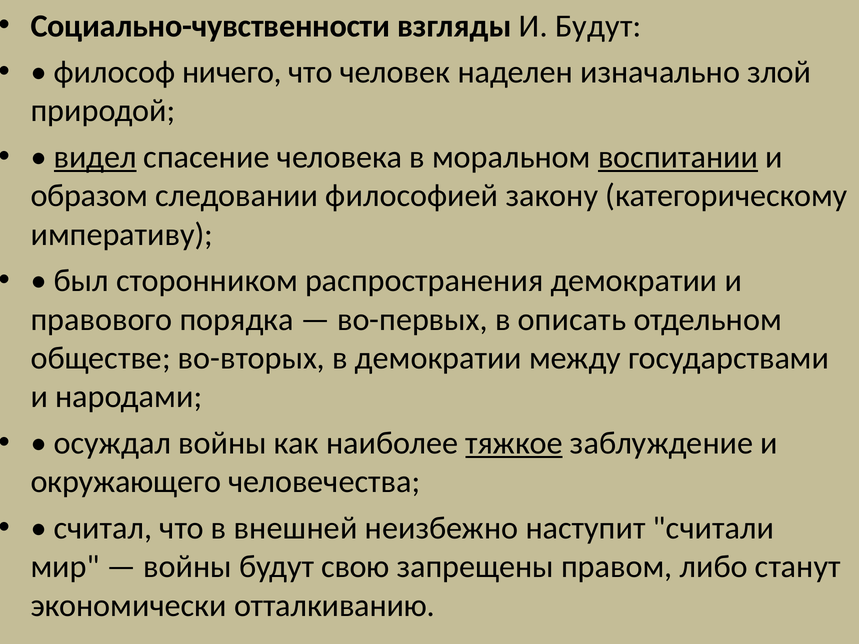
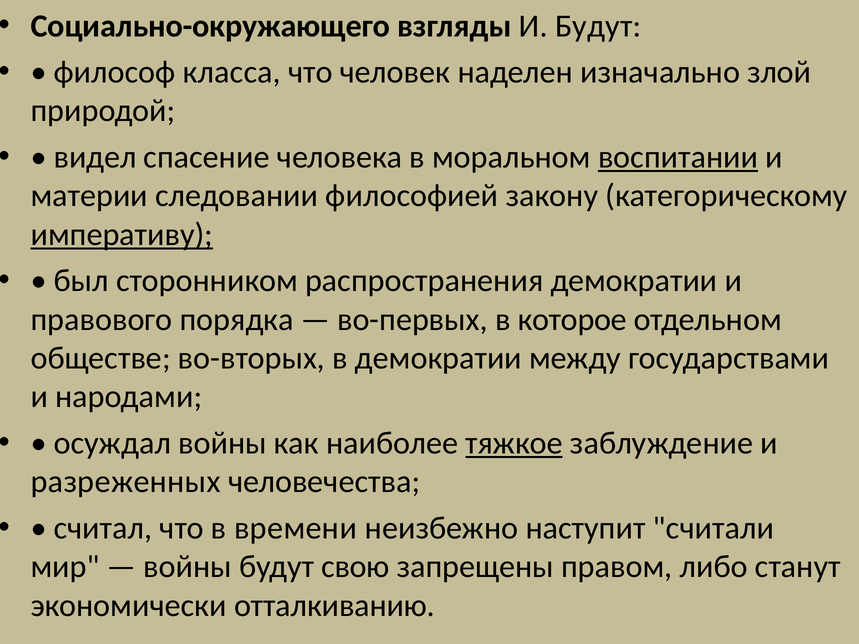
Социально-чувственности: Социально-чувственности -> Социально-окружающего (210, 26)
ничего: ничего -> класса (232, 72)
видел underline: present -> none (95, 157)
образом: образом -> материи (89, 196)
императиву underline: none -> present (122, 235)
описать: описать -> которое (572, 320)
окружающего: окружающего -> разреженных (126, 482)
внешней: внешней -> времени (296, 528)
